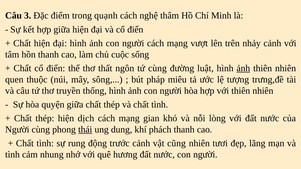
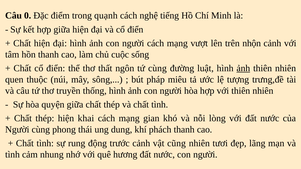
3: 3 -> 0 (28, 16)
thâm: thâm -> tiếng (170, 16)
nhảy: nhảy -> nhộn (252, 43)
dịch: dịch -> khai (86, 119)
thái underline: present -> none (85, 130)
